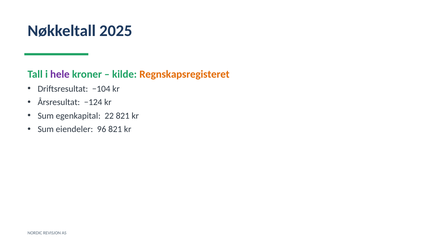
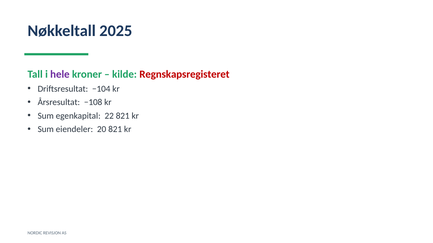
Regnskapsregisteret colour: orange -> red (184, 75)
−124: −124 -> −108 (93, 103)
96: 96 -> 20 (102, 130)
